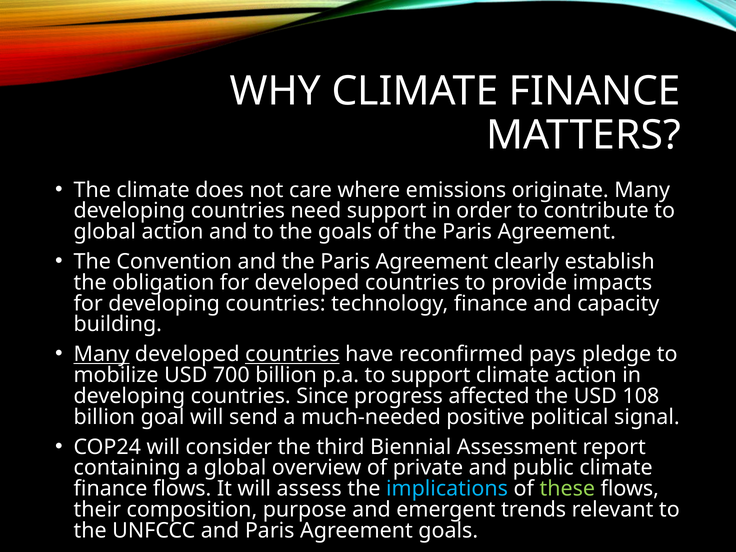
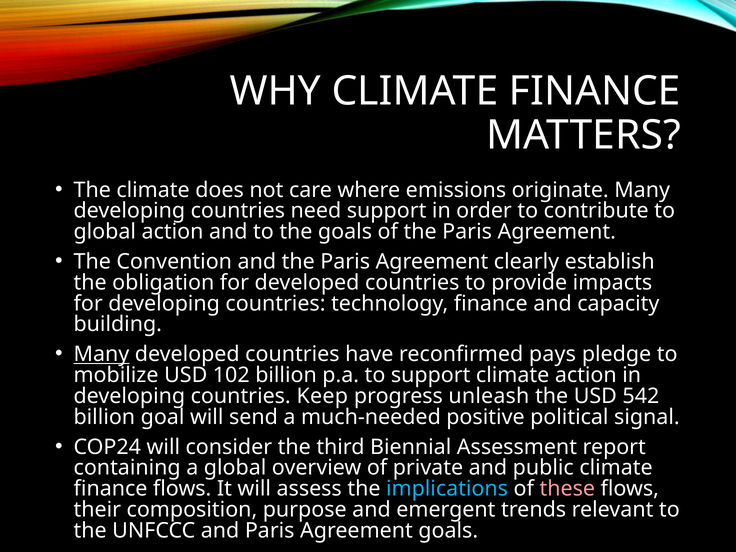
countries underline: present -> none (292, 354)
700: 700 -> 102 (231, 375)
Since: Since -> Keep (322, 396)
affected: affected -> unleash (489, 396)
108: 108 -> 542 (641, 396)
these colour: light green -> pink (567, 489)
